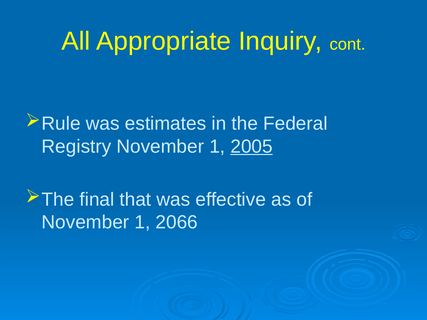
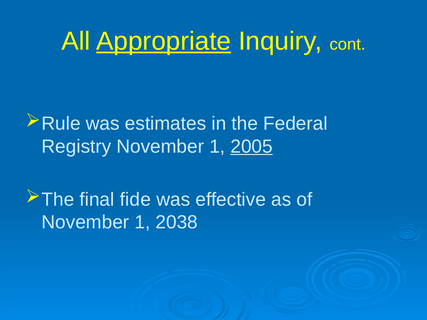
Appropriate underline: none -> present (164, 41)
that: that -> fide (135, 200)
2066: 2066 -> 2038 (177, 222)
